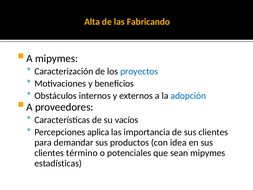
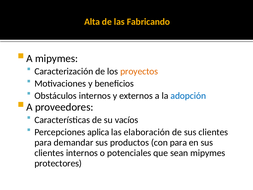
proyectos colour: blue -> orange (139, 71)
importancia: importancia -> elaboración (147, 132)
con idea: idea -> para (178, 142)
clientes término: término -> internos (82, 153)
estadísticas: estadísticas -> protectores (58, 163)
